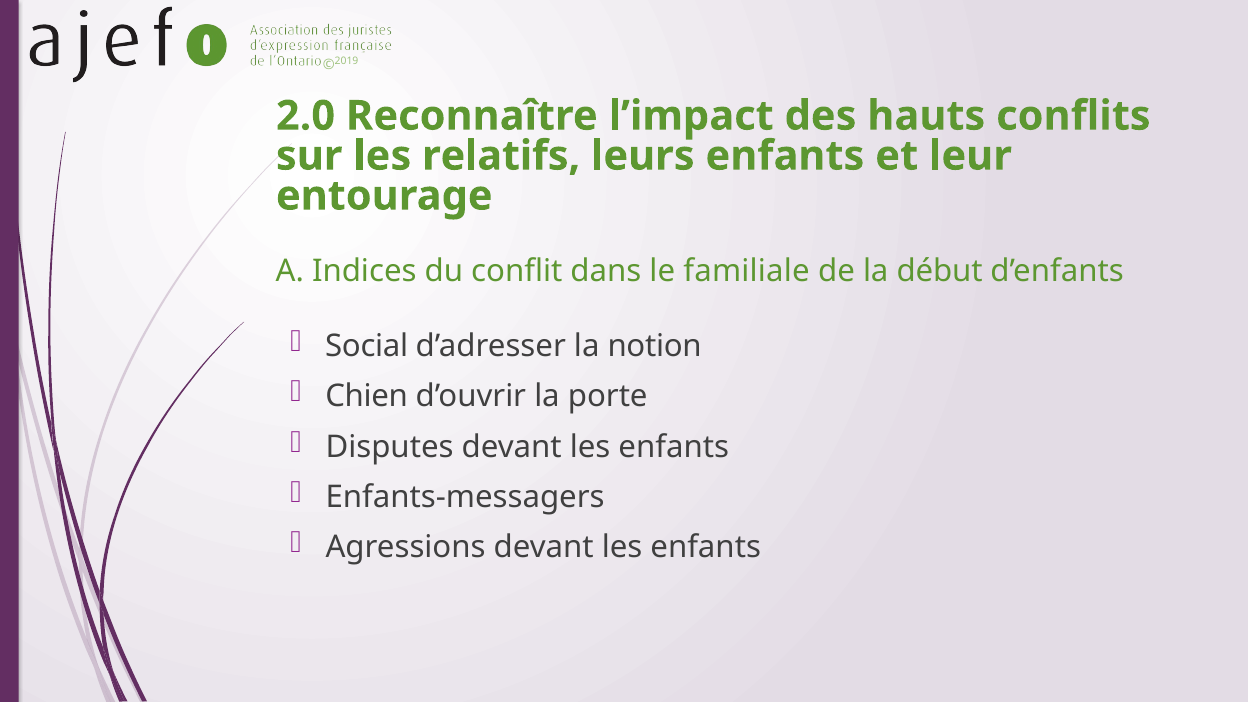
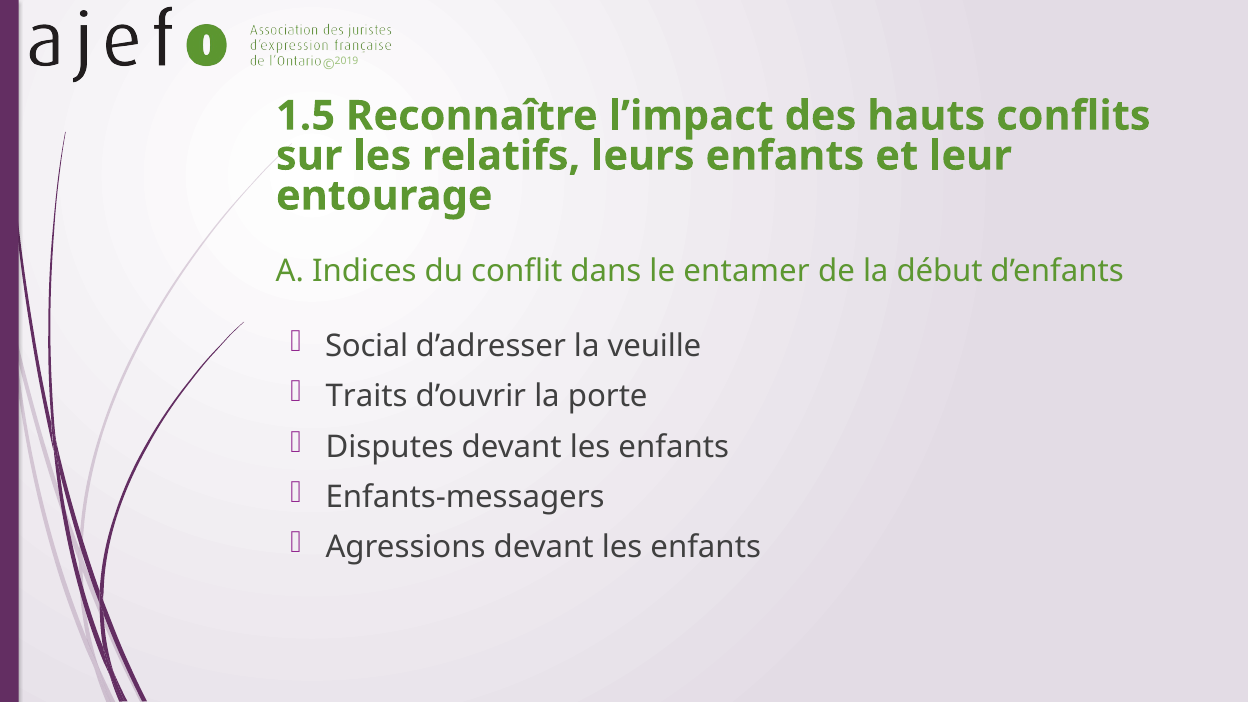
2.0: 2.0 -> 1.5 (306, 116)
familiale: familiale -> entamer (747, 271)
notion: notion -> veuille (654, 346)
Chien: Chien -> Traits (367, 396)
